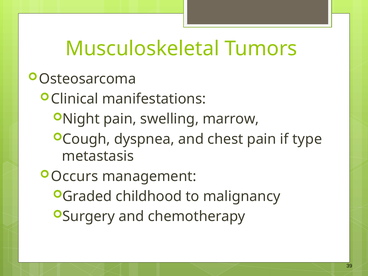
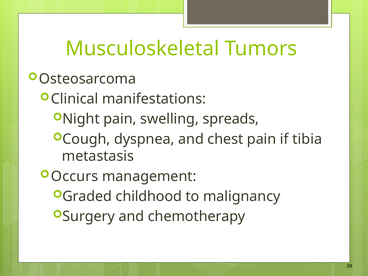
marrow: marrow -> spreads (231, 119)
type: type -> tibia (307, 139)
